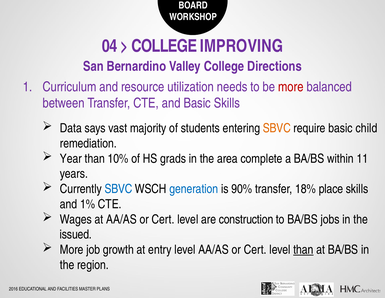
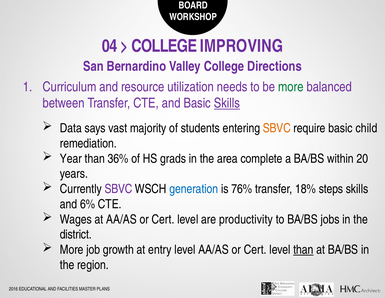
more colour: red -> green (291, 87)
Skills underline: none -> present (227, 103)
10%: 10% -> 36% (118, 158)
11: 11 -> 20 (362, 158)
SBVC colour: blue -> purple (118, 189)
90%: 90% -> 76% (242, 189)
place: place -> steps (331, 189)
1%: 1% -> 6% (88, 204)
construction: construction -> productivity (246, 219)
issued: issued -> district (76, 234)
